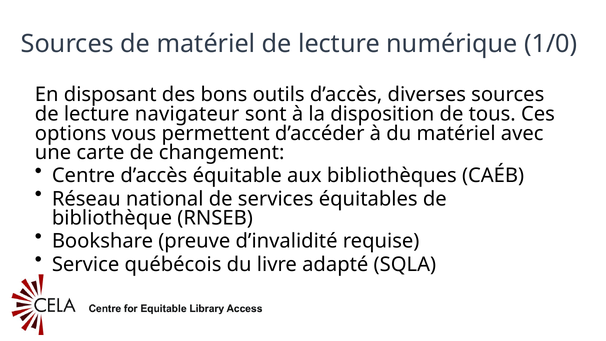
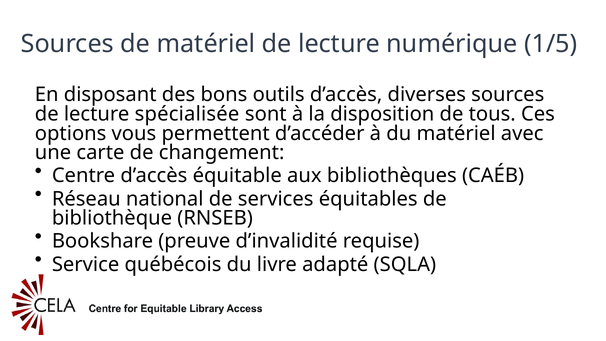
1/0: 1/0 -> 1/5 (551, 44)
navigateur: navigateur -> spécialisée (187, 114)
